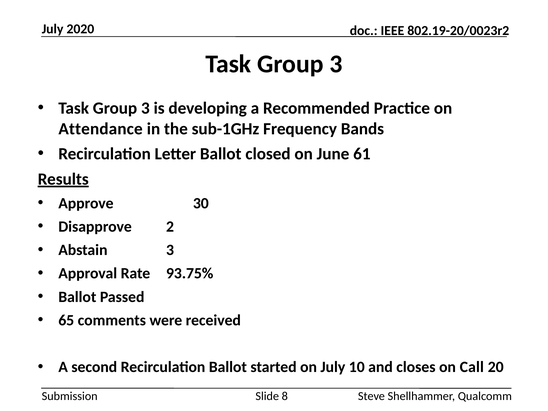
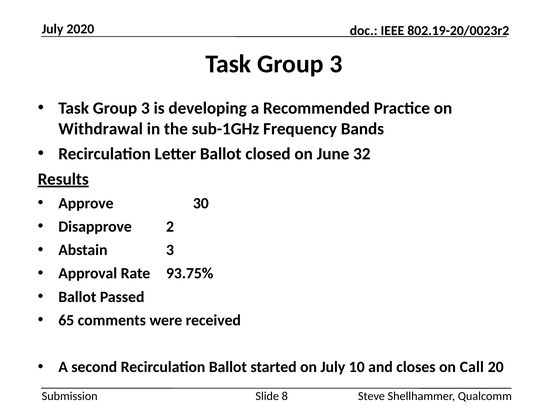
Attendance: Attendance -> Withdrawal (101, 129)
61: 61 -> 32 (362, 154)
